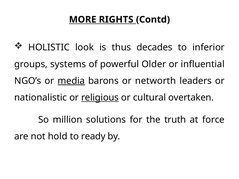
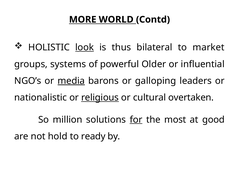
RIGHTS: RIGHTS -> WORLD (116, 20)
look underline: none -> present (85, 47)
decades: decades -> bilateral (155, 47)
inferior: inferior -> market (208, 47)
networth: networth -> galloping (156, 81)
for underline: none -> present (136, 120)
truth: truth -> most (175, 120)
force: force -> good (213, 120)
